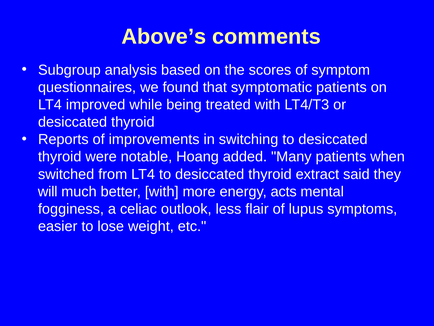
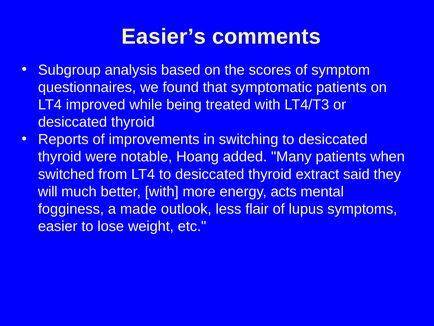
Above’s: Above’s -> Easier’s (164, 36)
celiac: celiac -> made (138, 209)
